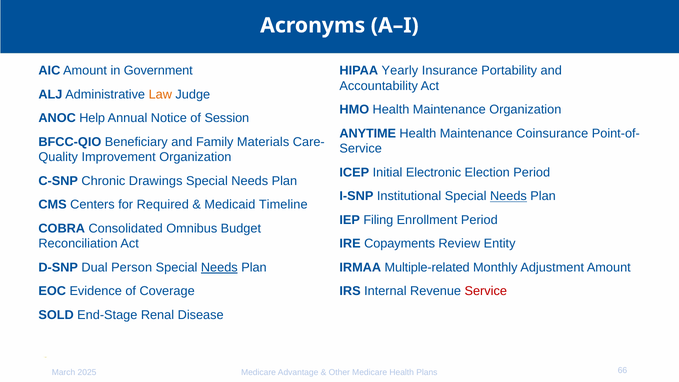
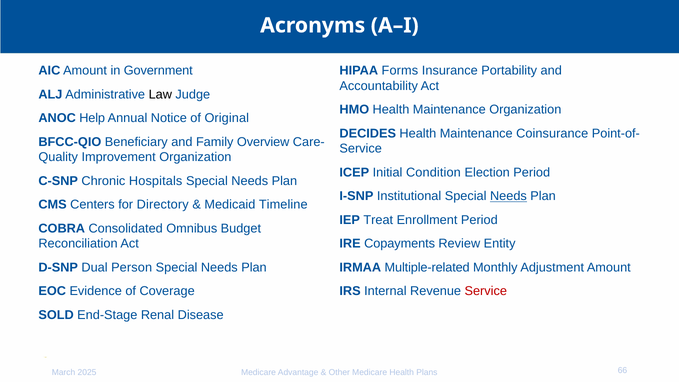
Yearly: Yearly -> Forms (400, 71)
Law colour: orange -> black (160, 94)
Session: Session -> Original (227, 118)
ANYTIME: ANYTIME -> DECIDES (368, 133)
Materials: Materials -> Overview (263, 142)
Electronic: Electronic -> Condition (433, 172)
Drawings: Drawings -> Hospitals (156, 181)
Required: Required -> Directory (163, 205)
Filing: Filing -> Treat (378, 220)
Needs underline: present -> none (219, 267)
